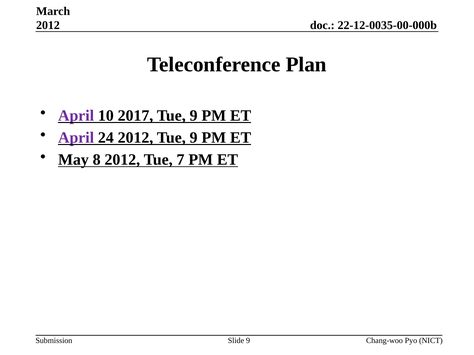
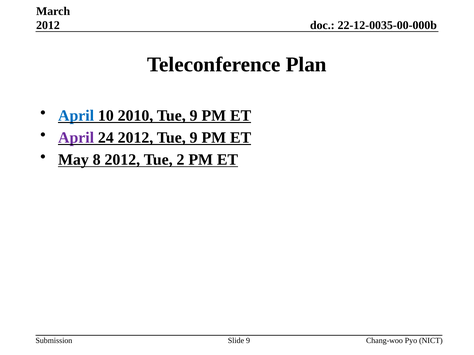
April colour: purple -> blue (76, 116)
2017: 2017 -> 2010 (135, 116)
7: 7 -> 2 (181, 160)
